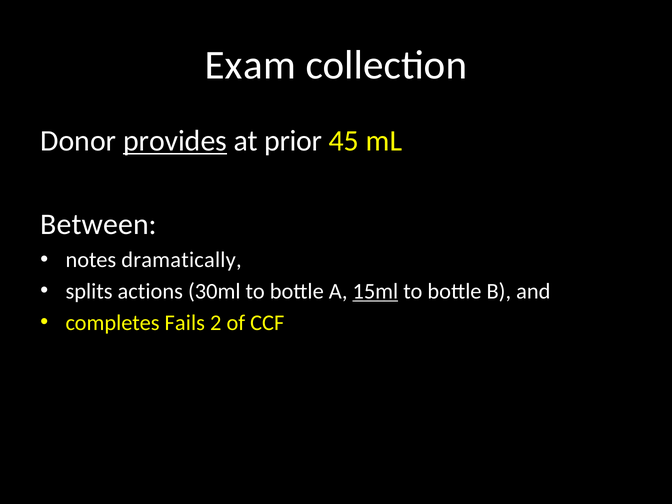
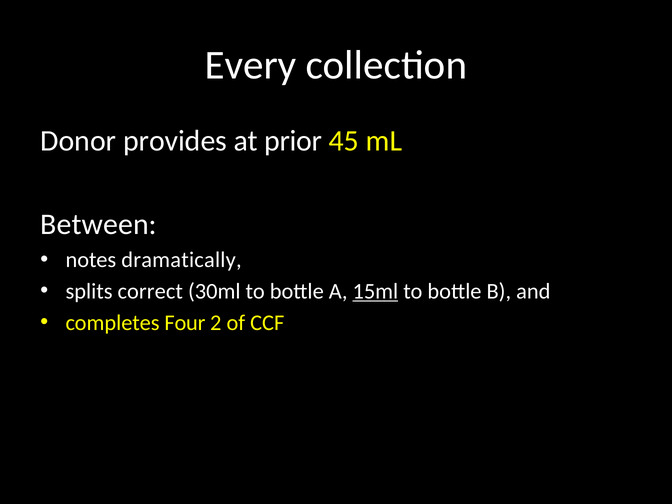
Exam: Exam -> Every (250, 65)
provides underline: present -> none (175, 141)
actions: actions -> correct (150, 291)
Fails: Fails -> Four (185, 323)
